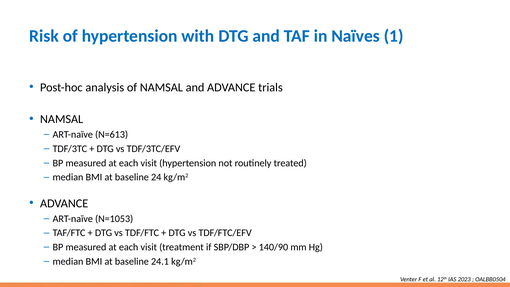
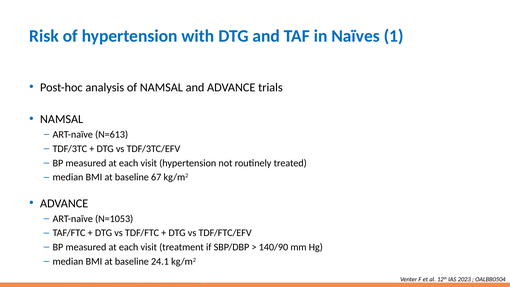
24: 24 -> 67 (156, 177)
